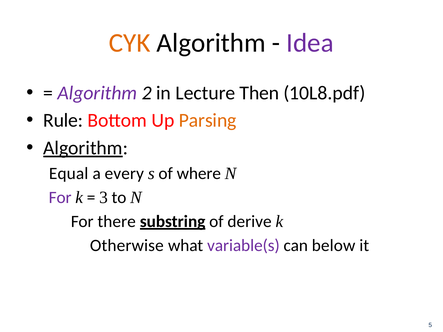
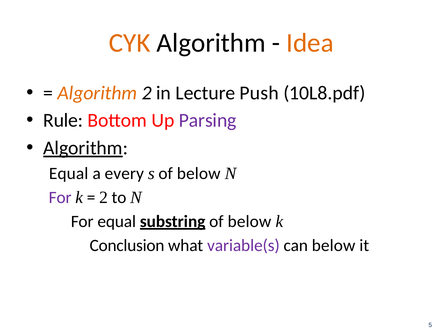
Idea colour: purple -> orange (310, 43)
Algorithm colour: purple -> orange (97, 93)
Then: Then -> Push (259, 93)
Parsing colour: orange -> purple (208, 121)
s of where: where -> below (199, 174)
3: 3 -> 2 (104, 198)
For there: there -> equal (117, 222)
substring of derive: derive -> below (249, 222)
Otherwise: Otherwise -> Conclusion (127, 246)
